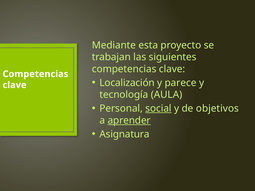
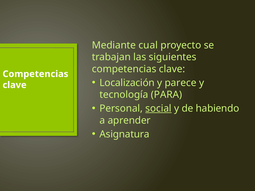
esta: esta -> cual (148, 45)
AULA: AULA -> PARA (167, 95)
objetivos: objetivos -> habiendo (217, 109)
aprender underline: present -> none (129, 121)
